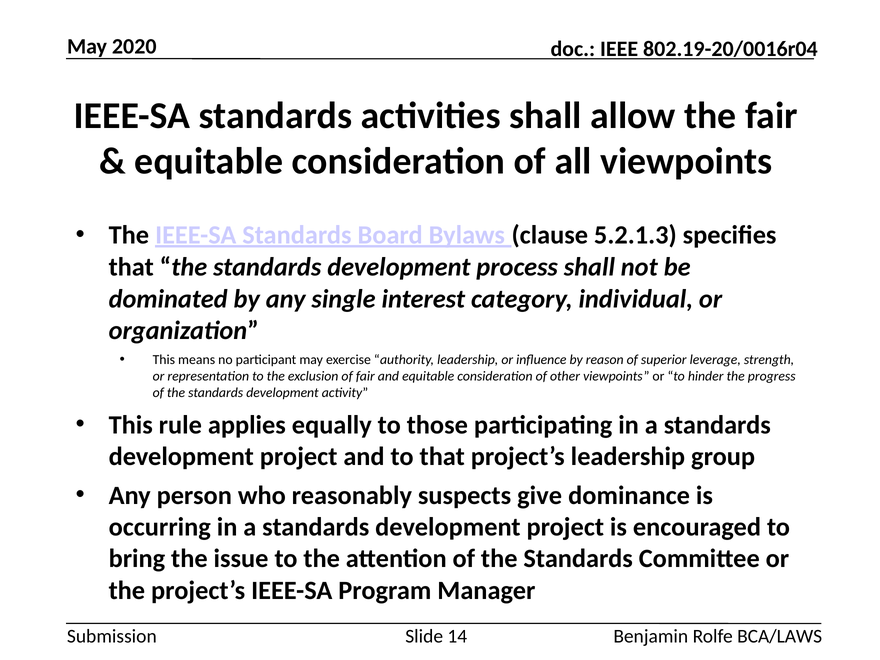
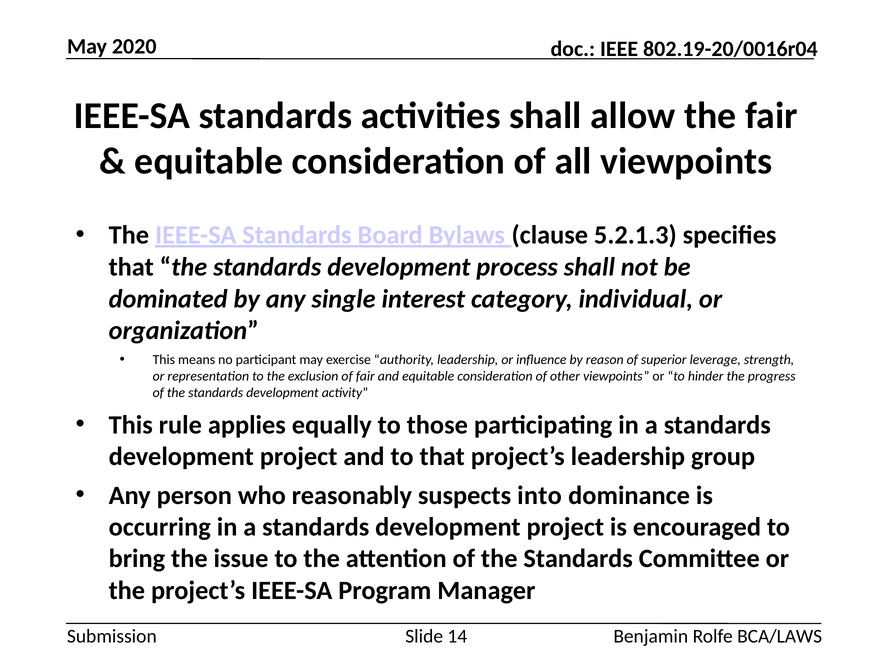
give: give -> into (540, 496)
